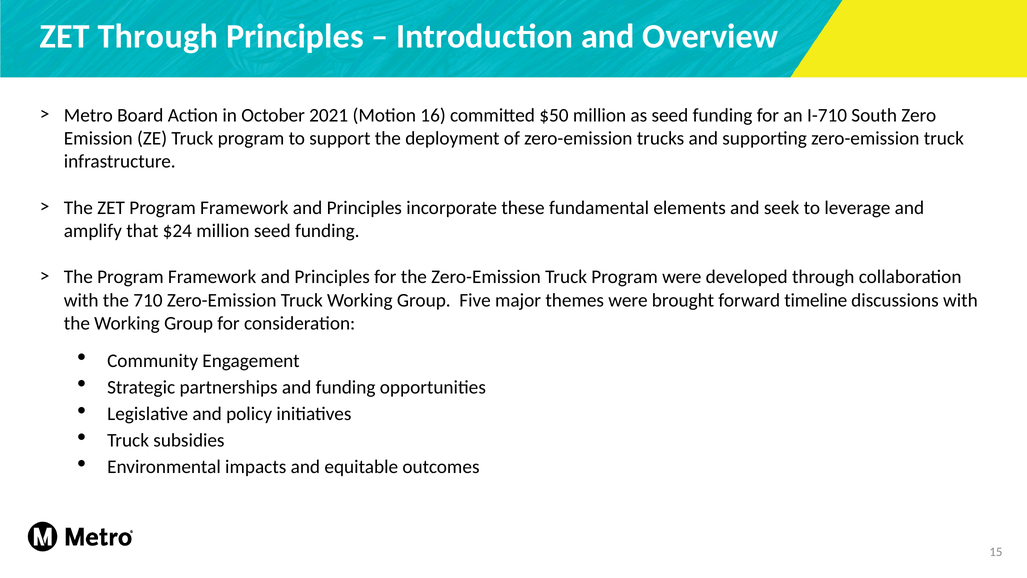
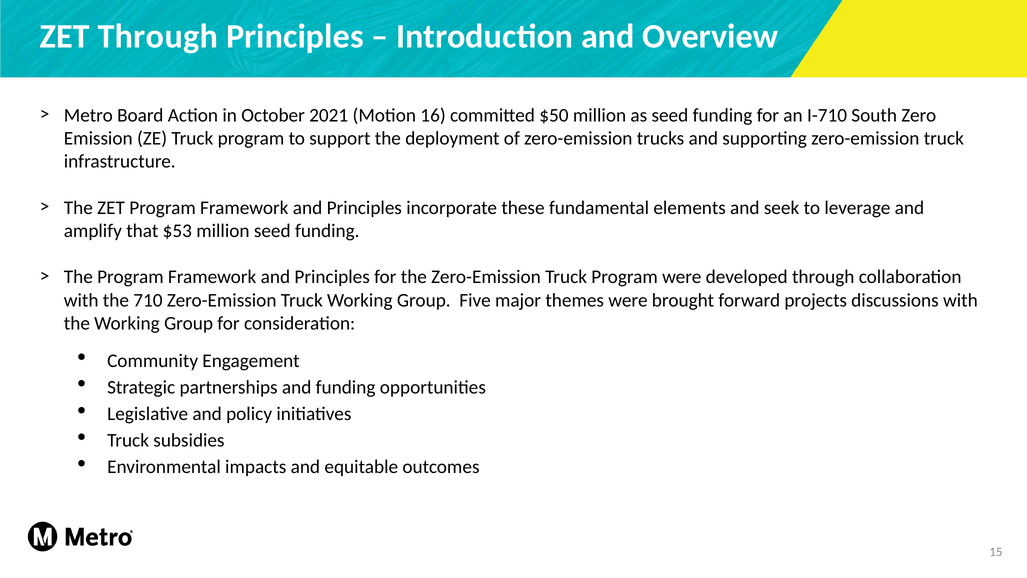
$24: $24 -> $53 (177, 231)
timeline: timeline -> projects (816, 300)
